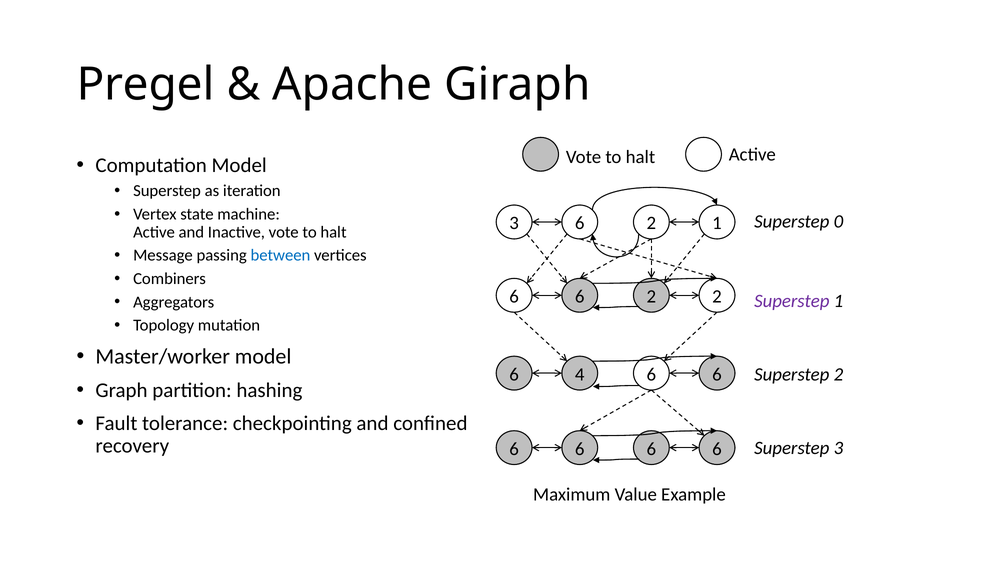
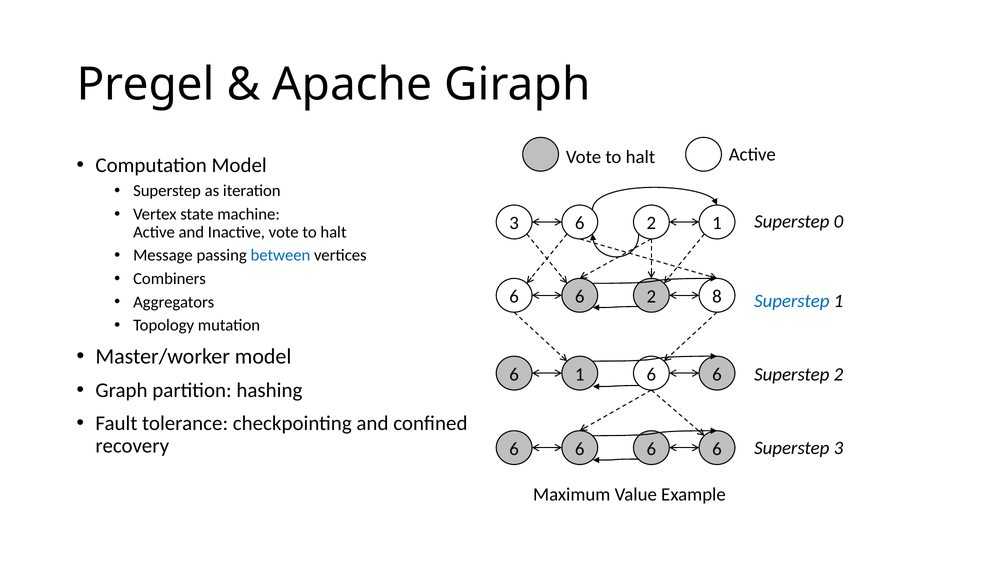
2 2: 2 -> 8 (717, 297)
Superstep colour: purple -> blue (792, 301)
6 4: 4 -> 1 (580, 375)
